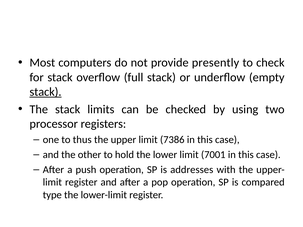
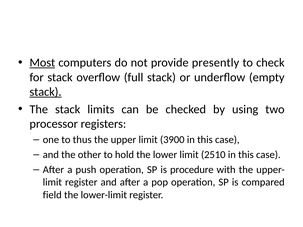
Most underline: none -> present (42, 63)
7386: 7386 -> 3900 (172, 140)
7001: 7001 -> 2510 (213, 155)
addresses: addresses -> procedure (192, 170)
type: type -> field (52, 195)
